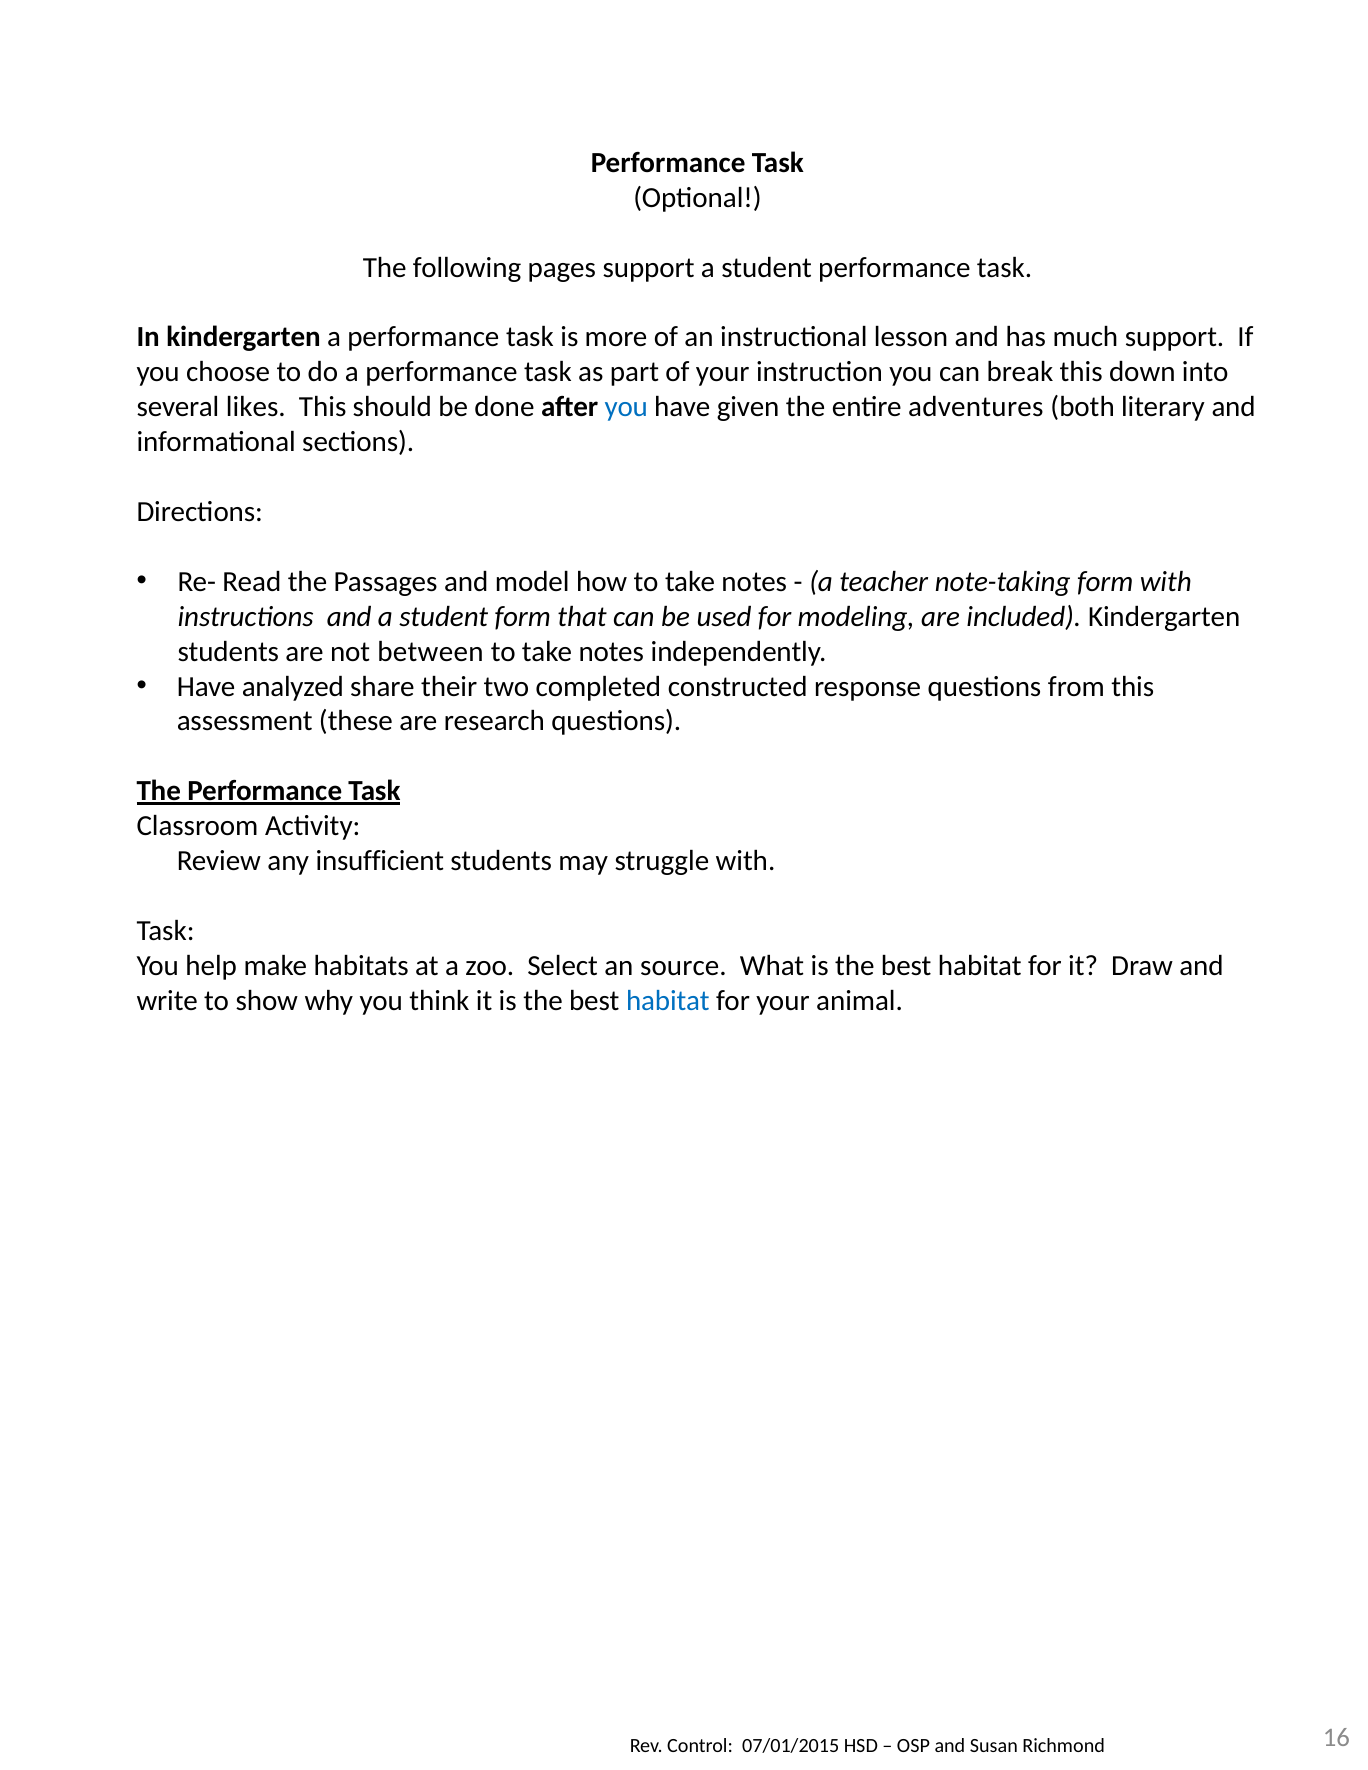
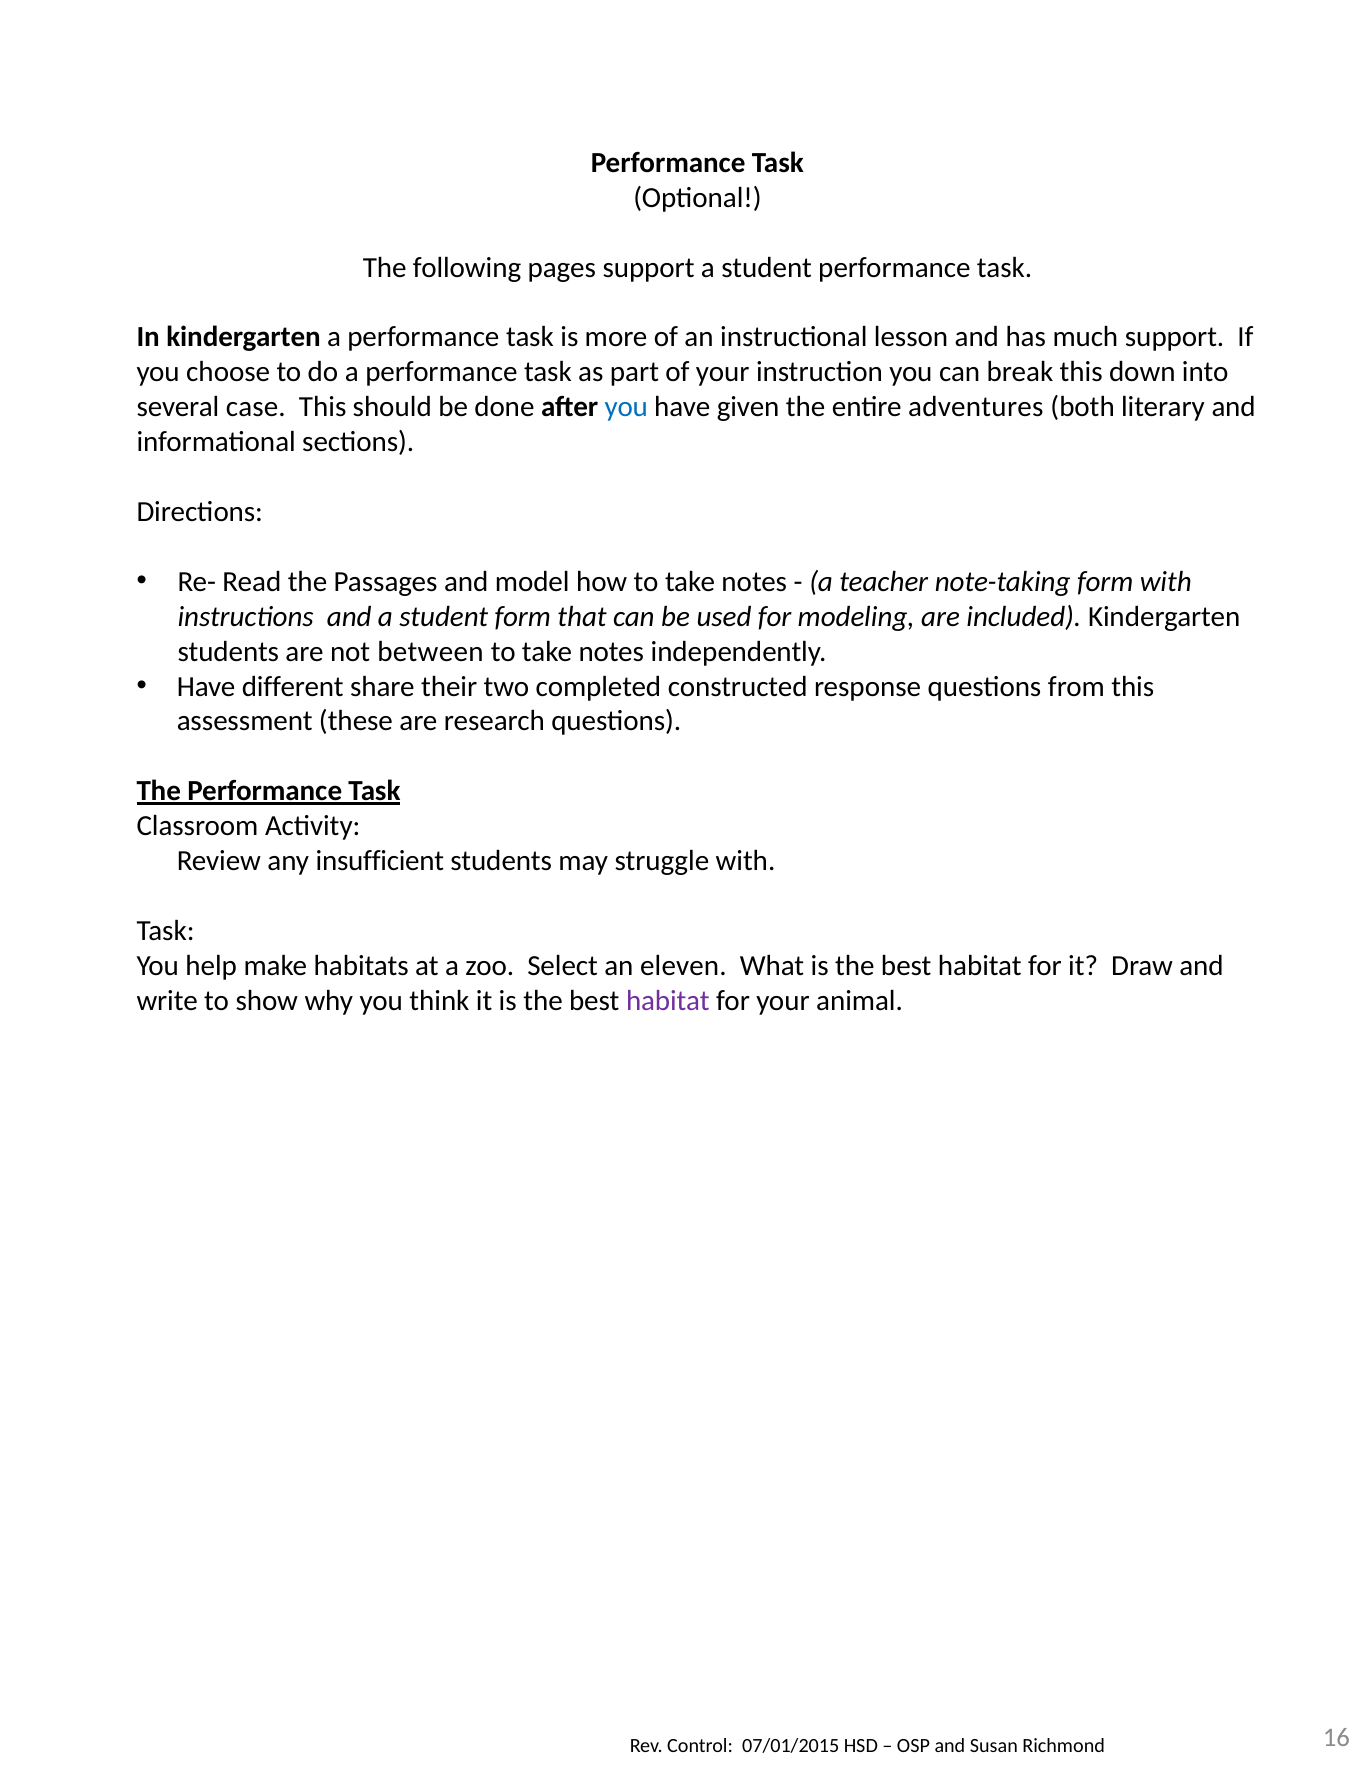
likes: likes -> case (256, 407)
analyzed: analyzed -> different (293, 687)
source: source -> eleven (683, 966)
habitat colour: blue -> purple (668, 1001)
